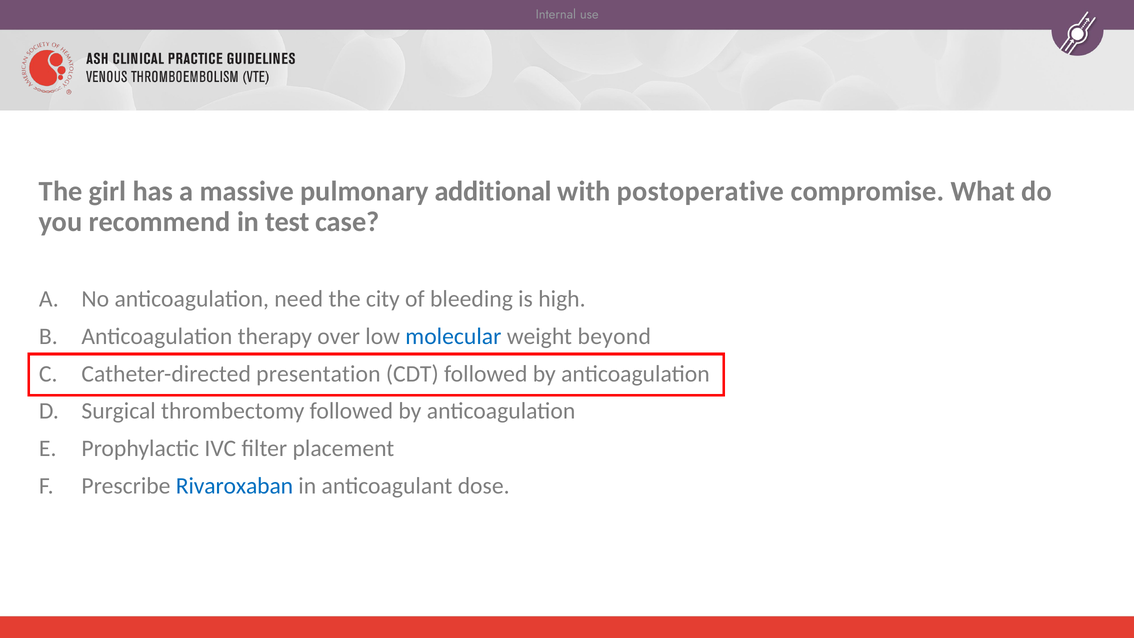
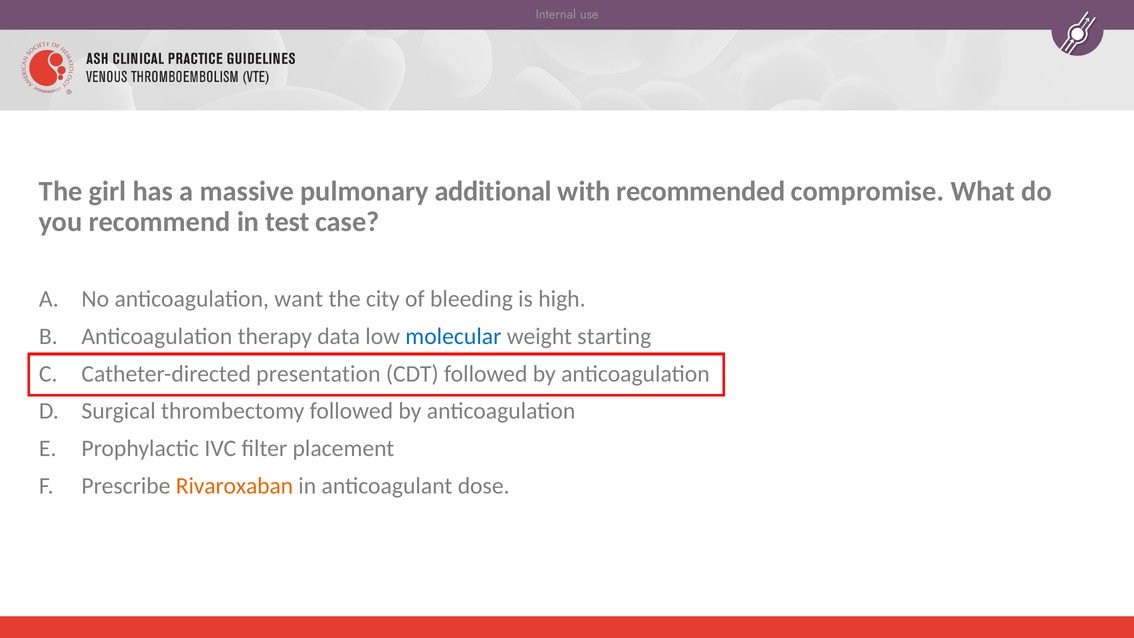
postoperative: postoperative -> recommended (701, 191)
need: need -> want (299, 299)
over: over -> data (339, 336)
beyond: beyond -> starting (614, 336)
Rivaroxaban colour: blue -> orange (234, 486)
